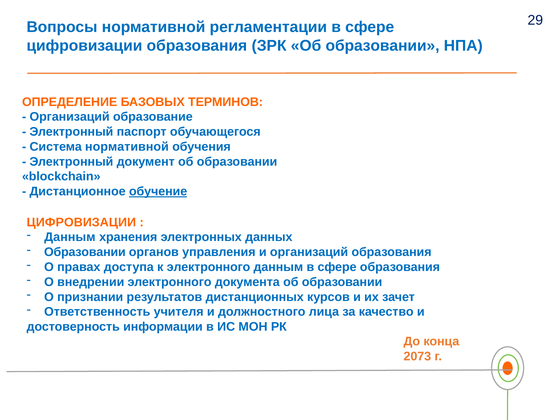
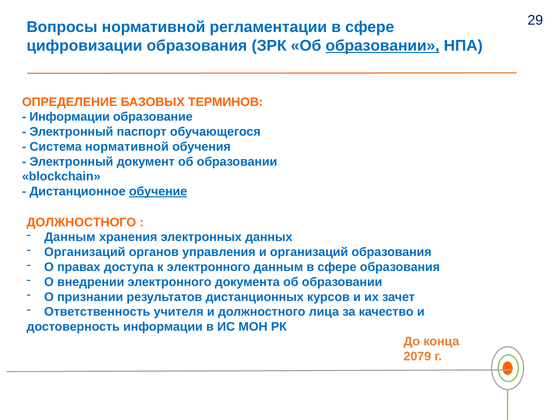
образовании underline: none -> present (383, 46)
Организаций: Организаций -> Информации (70, 117)
ЦИФРОВИЗАЦИИ: ЦИФРОВИЗАЦИИ -> ДОЛЖНОСТНОГО (81, 222)
Образовании: Образовании -> Организаций (85, 252)
2073: 2073 -> 2079 (417, 356)
